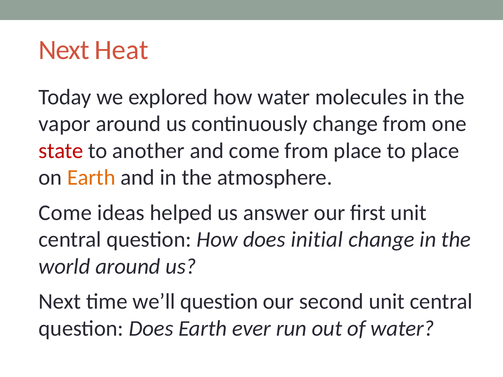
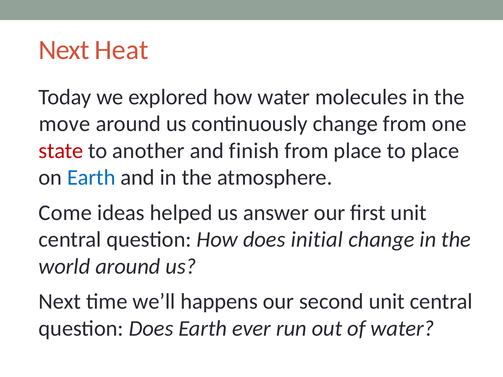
vapor: vapor -> move (65, 124)
and come: come -> finish (254, 151)
Earth colour: orange -> blue (91, 178)
we’ll question: question -> happens (219, 302)
